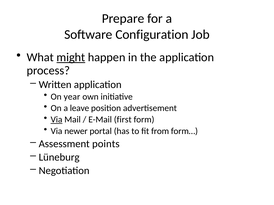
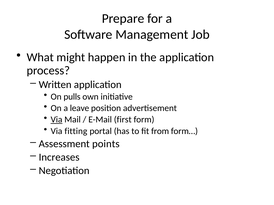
Configuration: Configuration -> Management (152, 35)
might underline: present -> none (71, 57)
year: year -> pulls (72, 97)
newer: newer -> fitting (76, 131)
Lüneburg: Lüneburg -> Increases (59, 158)
